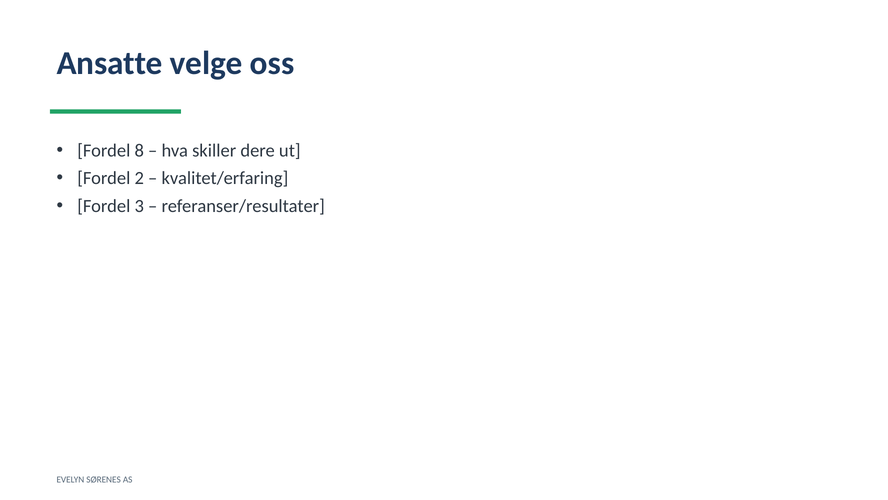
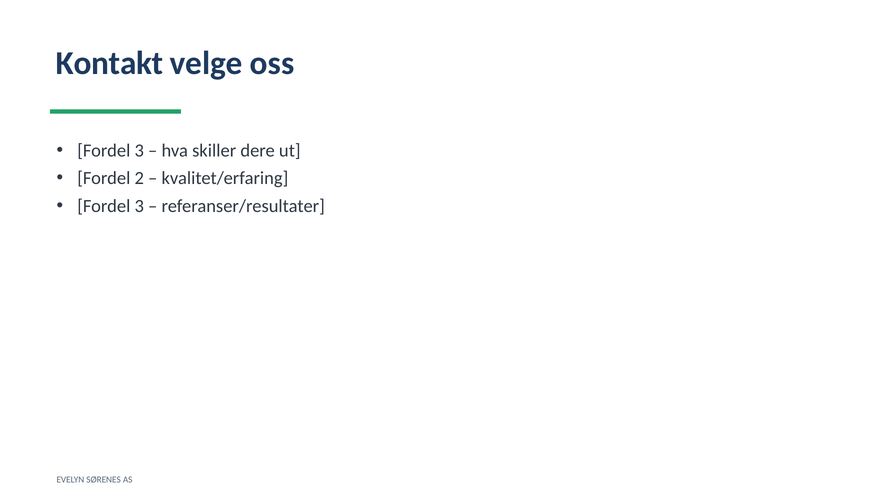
Ansatte: Ansatte -> Kontakt (110, 63)
8: 8 -> 3 (139, 150)
